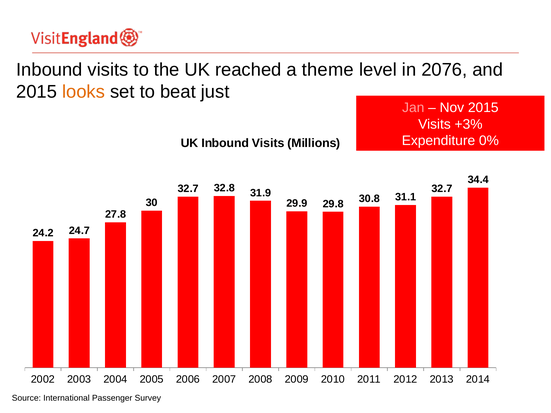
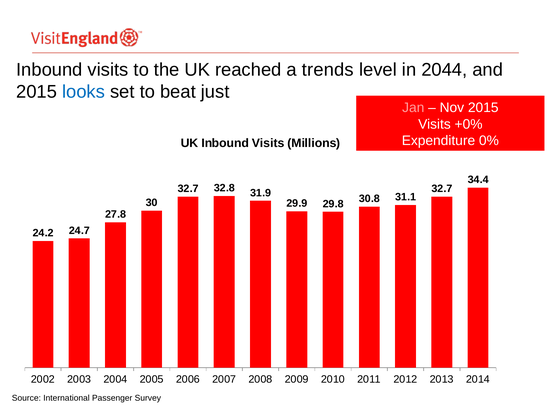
theme: theme -> trends (328, 70)
2076: 2076 -> 2044 (444, 70)
looks colour: orange -> blue (84, 92)
+3%: +3% -> +0% (469, 124)
